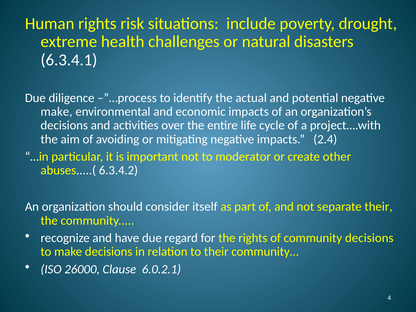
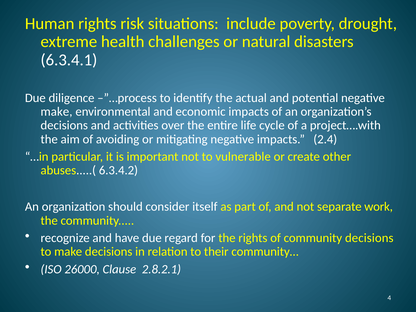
moderator: moderator -> vulnerable (243, 157)
separate their: their -> work (379, 207)
6.0.2.1: 6.0.2.1 -> 2.8.2.1 (161, 269)
